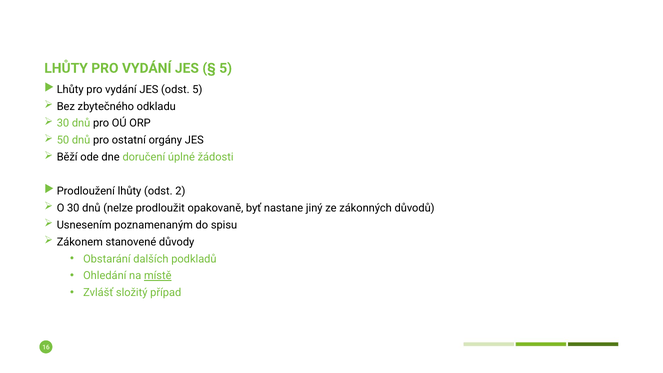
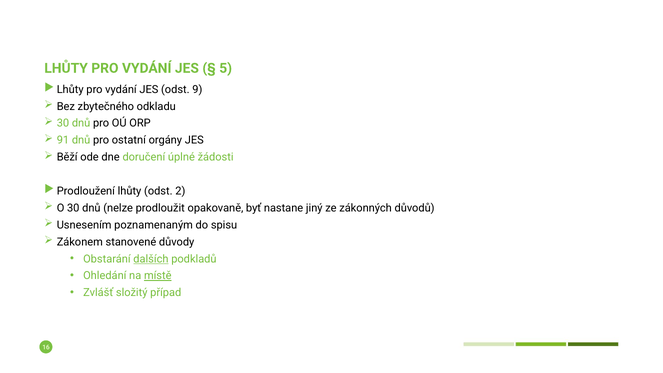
odst 5: 5 -> 9 (197, 89)
50: 50 -> 91 (63, 140)
dalších underline: none -> present (151, 259)
